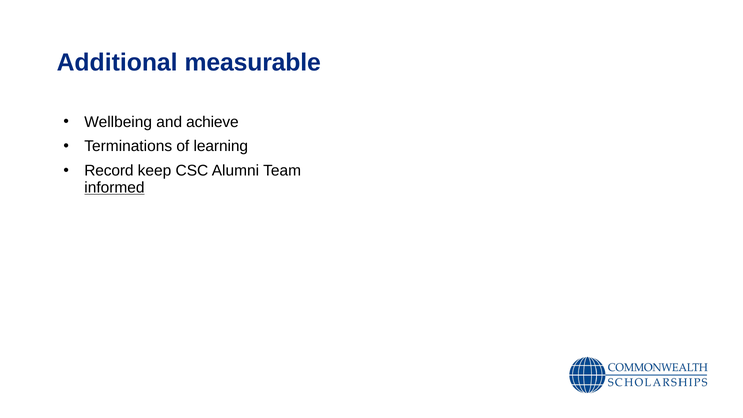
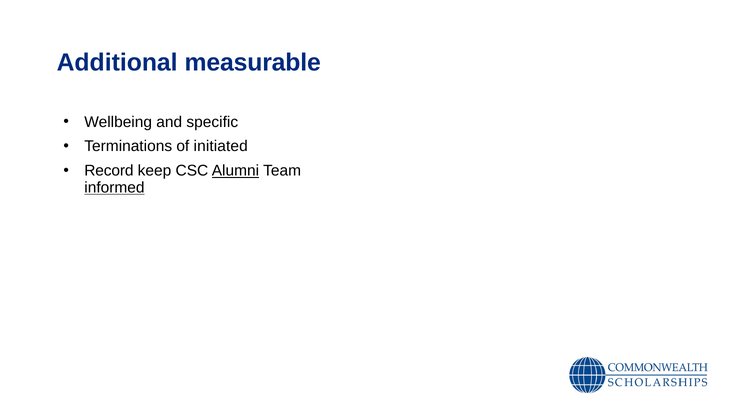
achieve: achieve -> specific (212, 122)
learning: learning -> initiated (221, 146)
Alumni underline: none -> present (235, 171)
